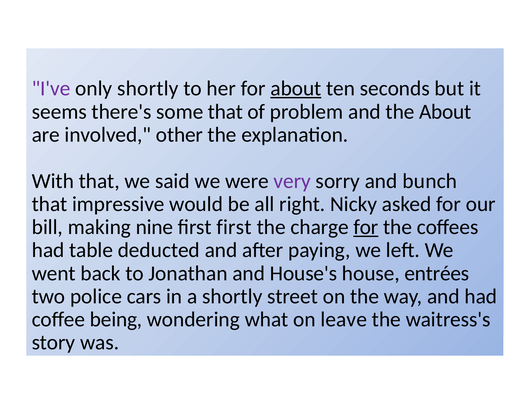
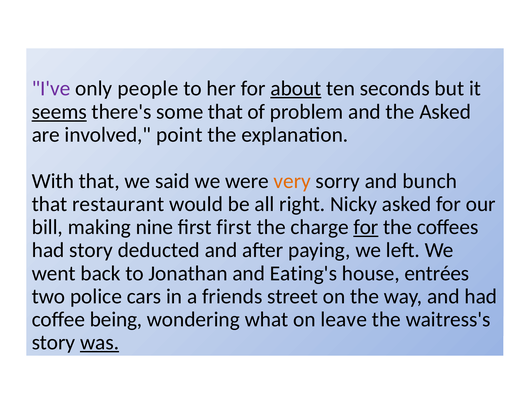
only shortly: shortly -> people (148, 89)
seems underline: none -> present (59, 112)
the About: About -> Asked (445, 112)
other: other -> point (179, 135)
very colour: purple -> orange (292, 181)
impressive: impressive -> restaurant (118, 204)
had table: table -> story (91, 250)
House's: House's -> Eating's (303, 273)
a shortly: shortly -> friends (232, 296)
was underline: none -> present (100, 342)
